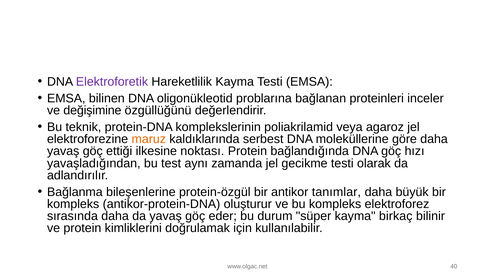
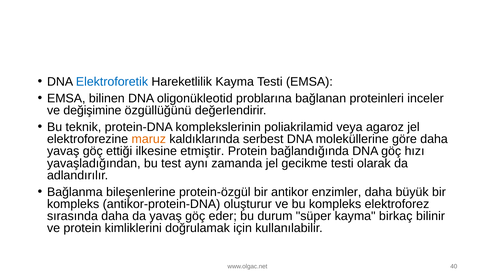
Elektroforetik colour: purple -> blue (112, 82)
noktası: noktası -> etmiştir (202, 151)
tanımlar: tanımlar -> enzimler (337, 192)
